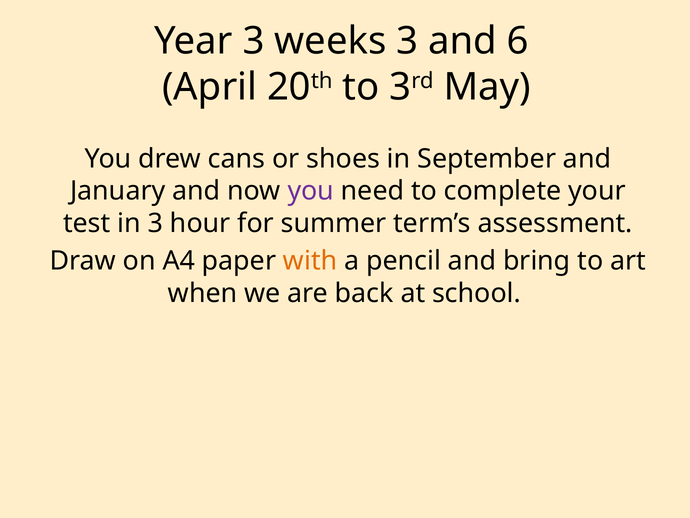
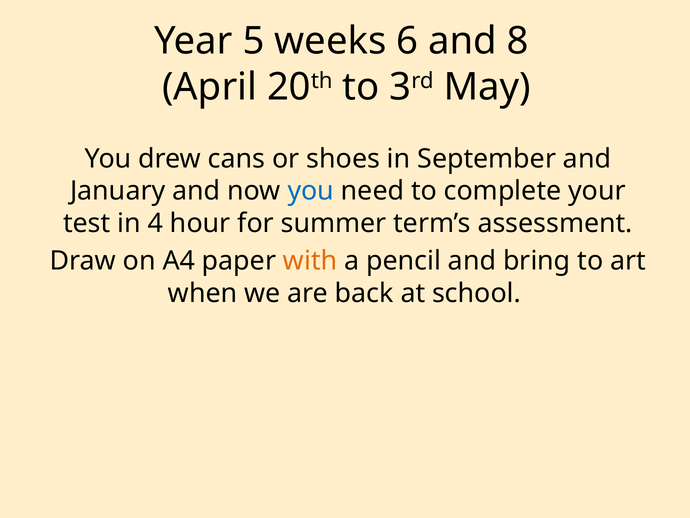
Year 3: 3 -> 5 (253, 41)
weeks 3: 3 -> 6 (407, 41)
6: 6 -> 8 (518, 41)
you colour: purple -> blue (311, 191)
in 3: 3 -> 4 (155, 223)
